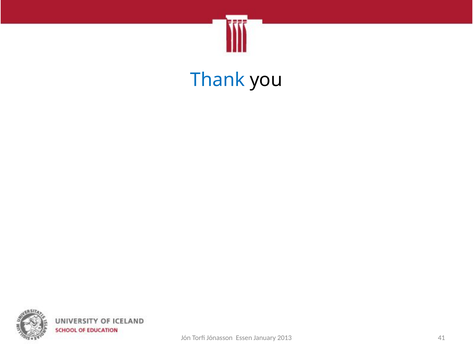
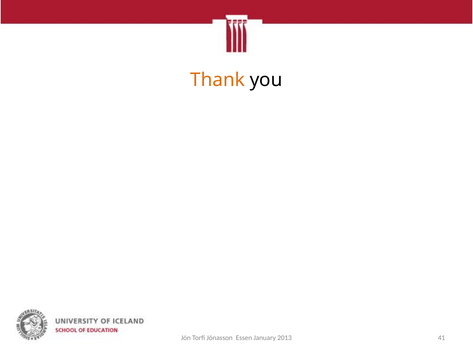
Thank colour: blue -> orange (218, 80)
